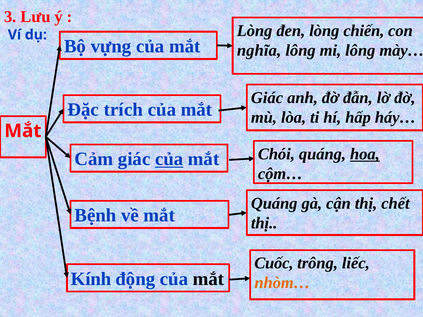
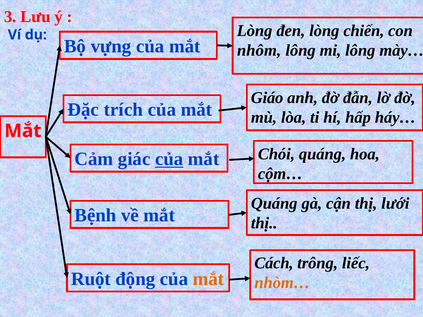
nghĩa: nghĩa -> nhôm (259, 50)
Giác: Giác -> Giáo (267, 98)
hoa underline: present -> none (365, 154)
chết: chết -> lưới (395, 203)
Cuốc: Cuốc -> Cách (274, 263)
Kính: Kính -> Ruột (91, 279)
mắt colour: black -> orange (209, 279)
